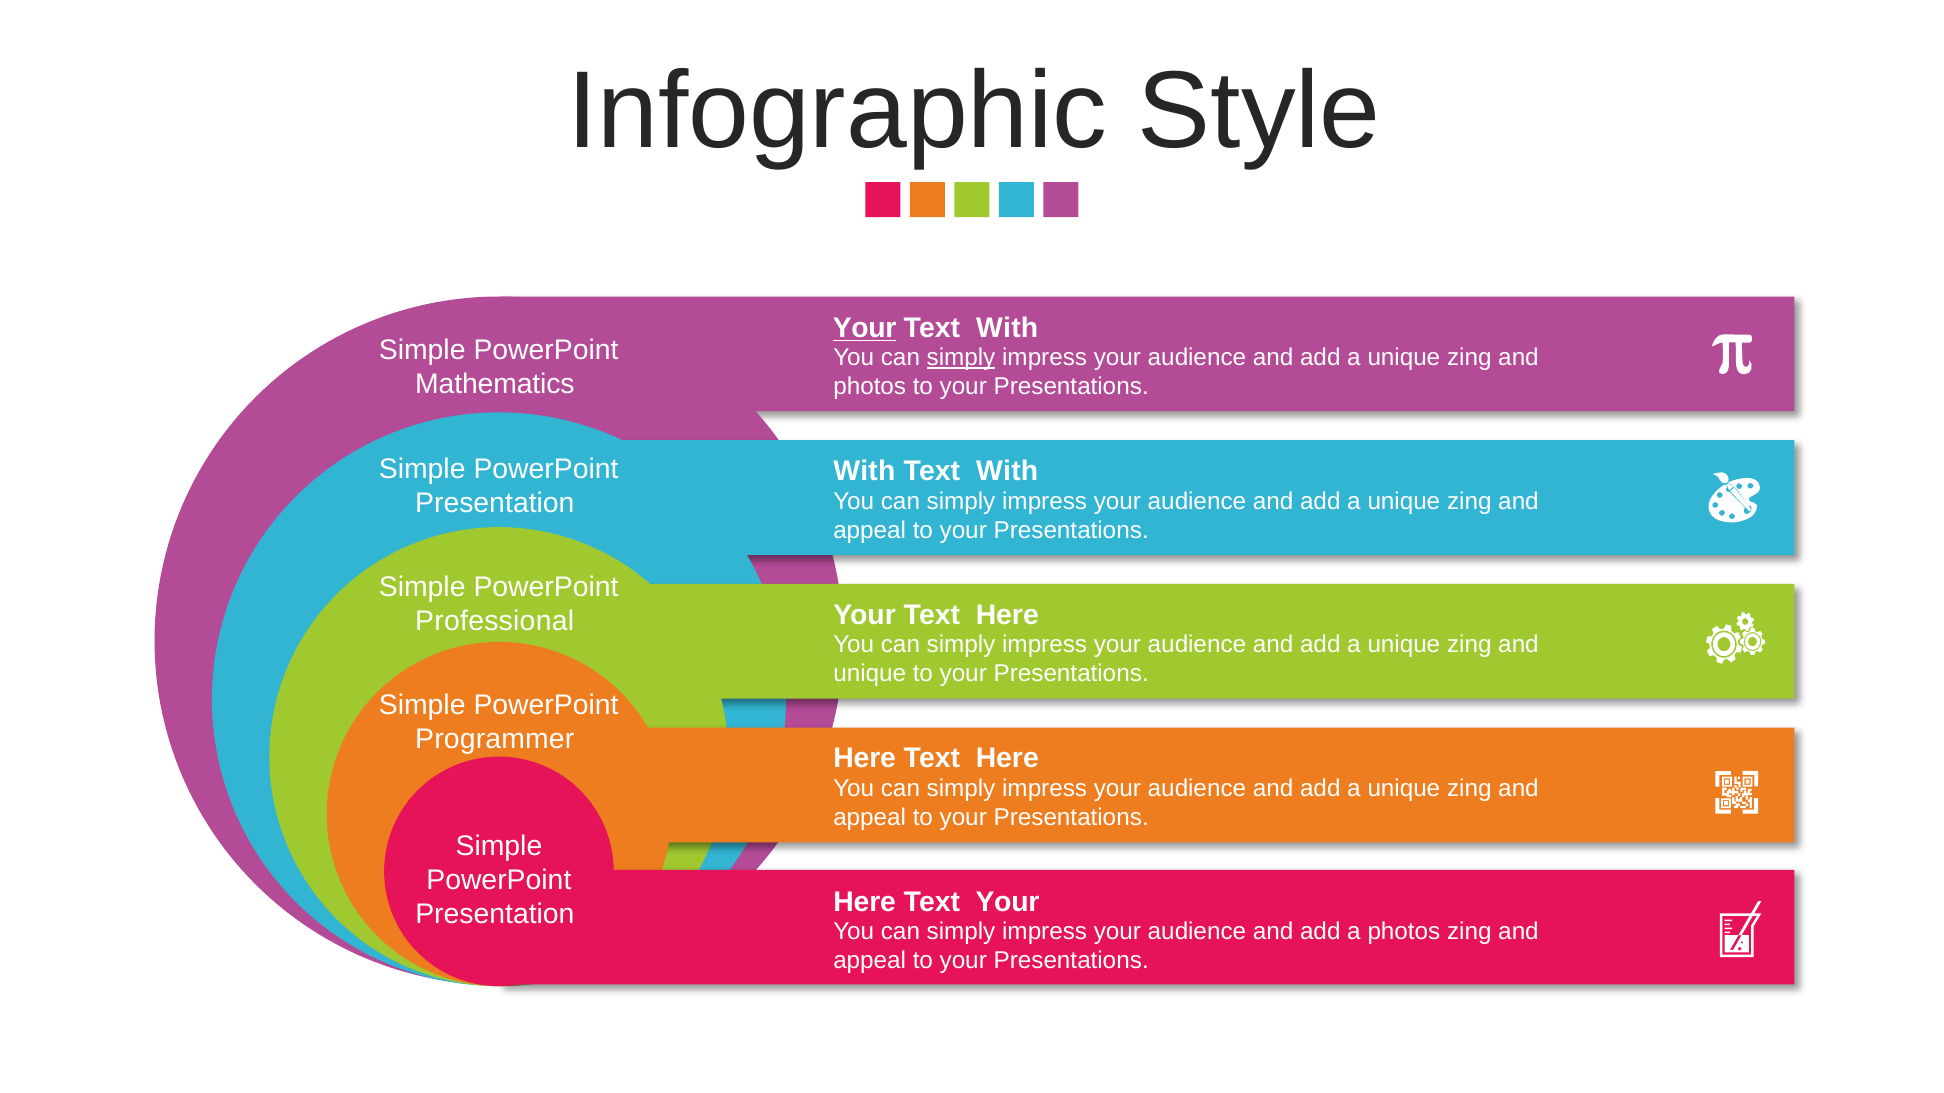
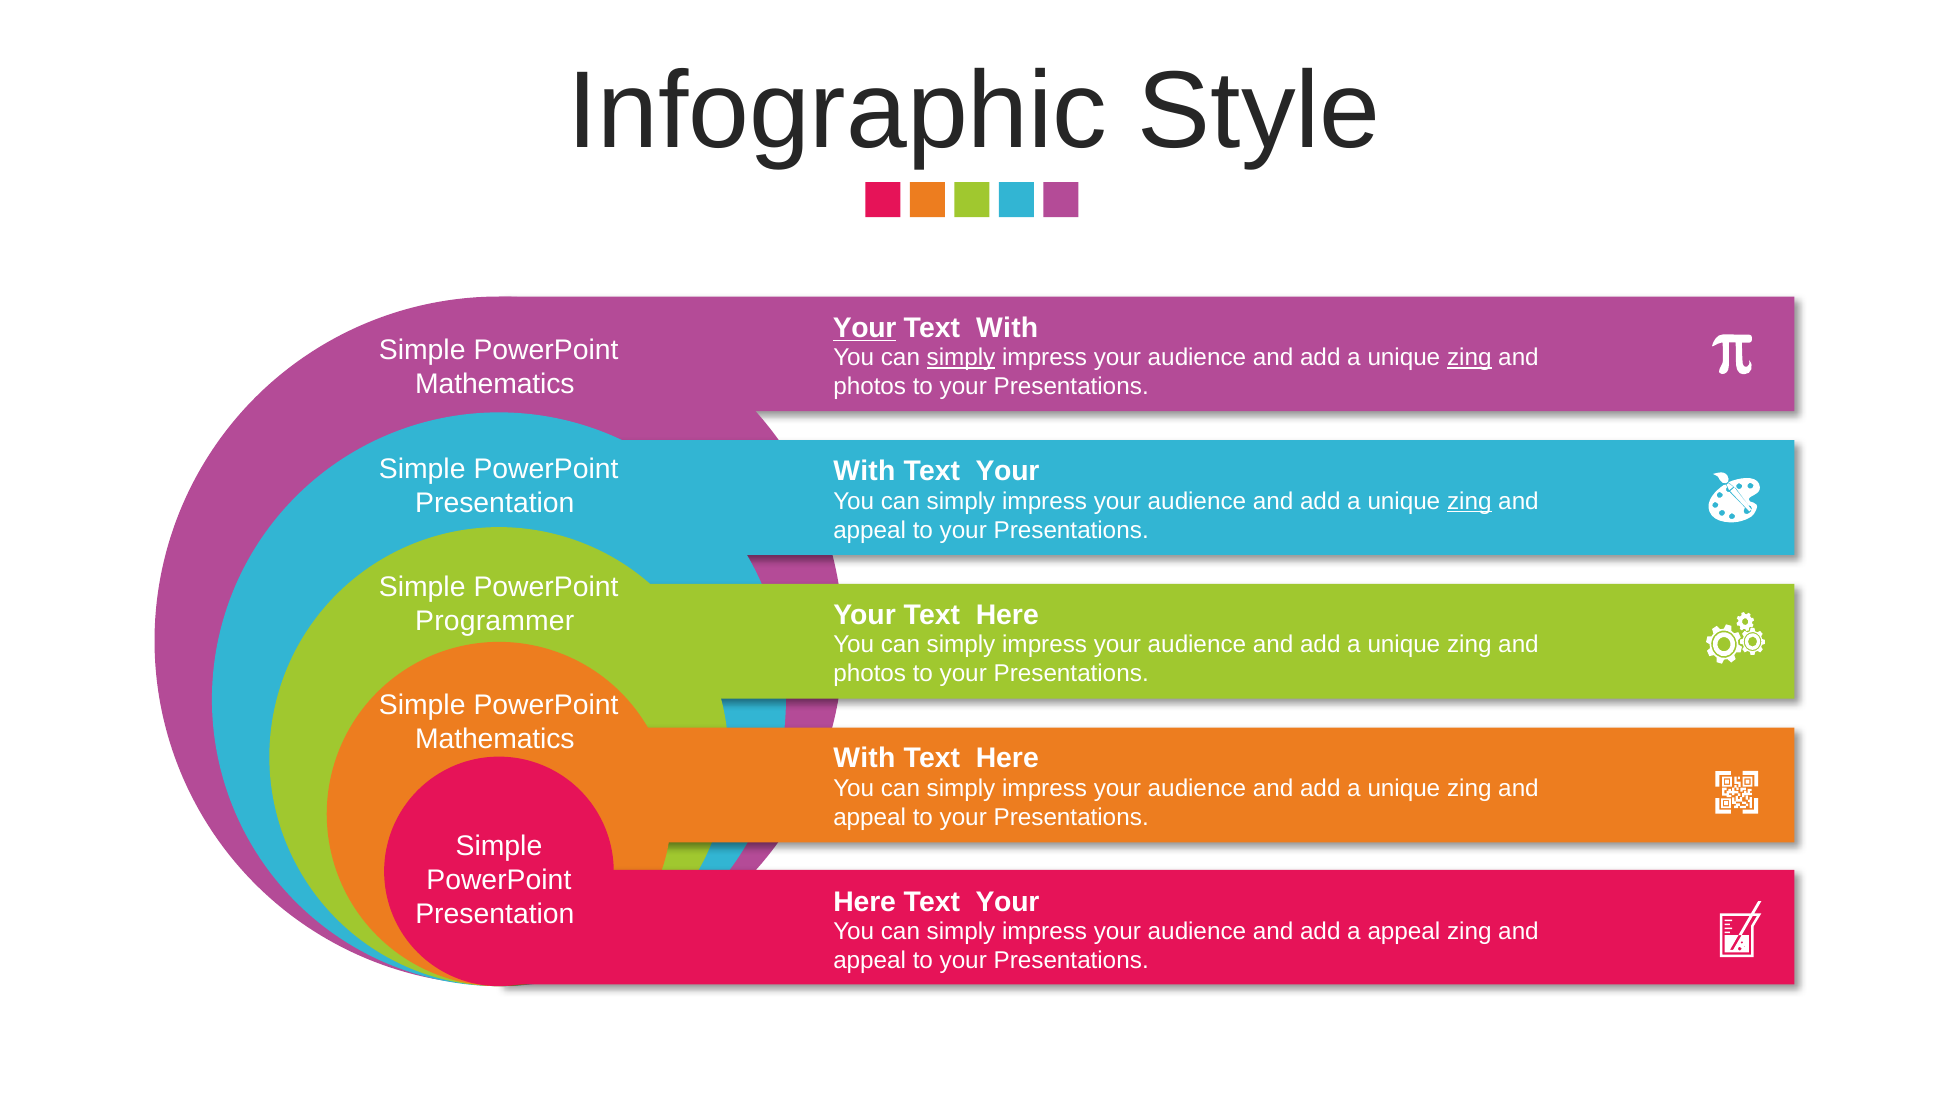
zing underline: none -> present (1469, 358)
With: With -> Your (1007, 472)
zing underline: none -> present (1469, 501)
Professional: Professional -> Programmer (495, 621)
unique: unique -> photos (870, 674)
Programmer: Programmer -> Mathematics (495, 740)
Here: Here -> With (864, 759)
a photos: photos -> appeal (1404, 932)
